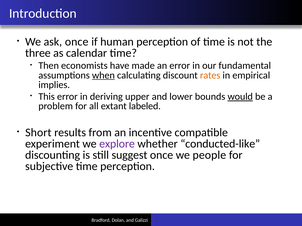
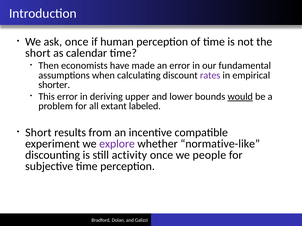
three: three -> short (38, 53)
when underline: present -> none (103, 75)
rates colour: orange -> purple (210, 75)
implies: implies -> shorter (54, 85)
conducted-like: conducted-like -> normative-like (220, 144)
suggest: suggest -> activity (129, 155)
